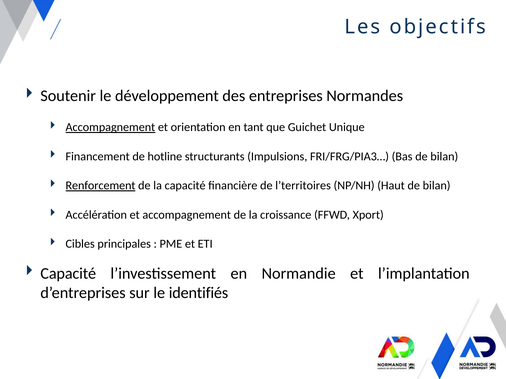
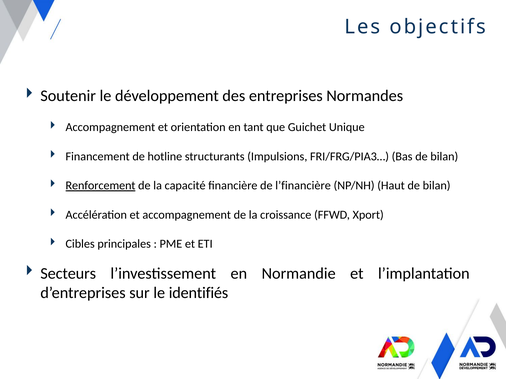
Accompagnement underline: present -> none (110, 127)
l’territoires: l’territoires -> l’financière (303, 186)
Capacité: Capacité -> Secteurs (68, 273)
